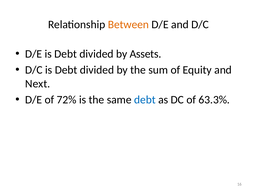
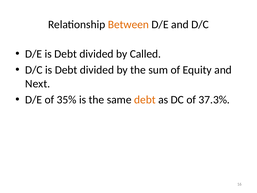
Assets: Assets -> Called (145, 54)
72%: 72% -> 35% (67, 100)
debt colour: blue -> orange (145, 100)
63.3%: 63.3% -> 37.3% (214, 100)
